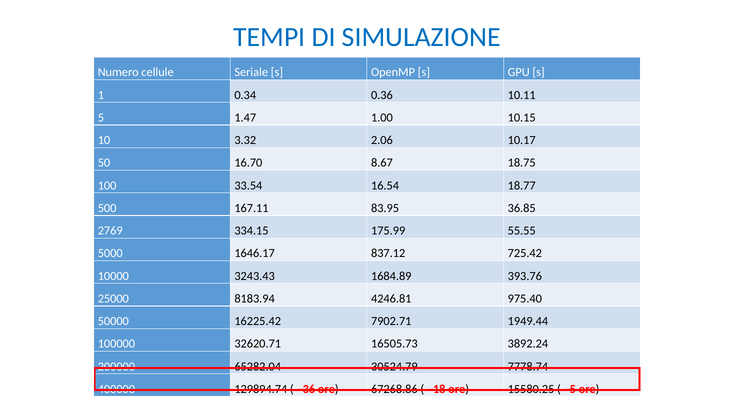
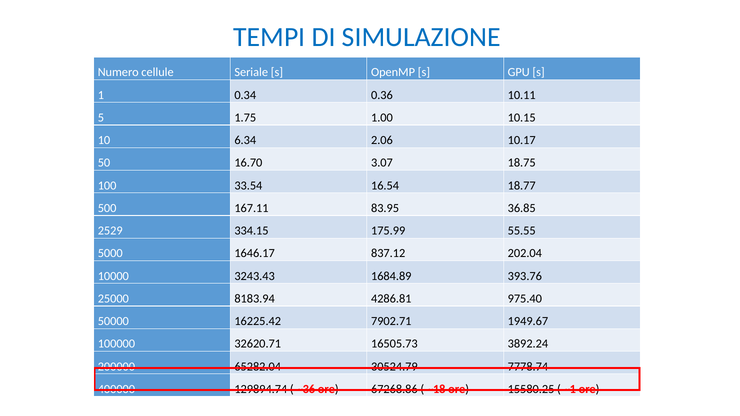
1.47: 1.47 -> 1.75 (245, 118)
3.32: 3.32 -> 6.34 (245, 140)
8.67: 8.67 -> 3.07 (382, 163)
2769: 2769 -> 2529 (110, 231)
725.42: 725.42 -> 202.04 (525, 253)
4246.81: 4246.81 -> 4286.81 (391, 299)
1949.44: 1949.44 -> 1949.67 (528, 321)
5: 5 -> 1 (573, 389)
